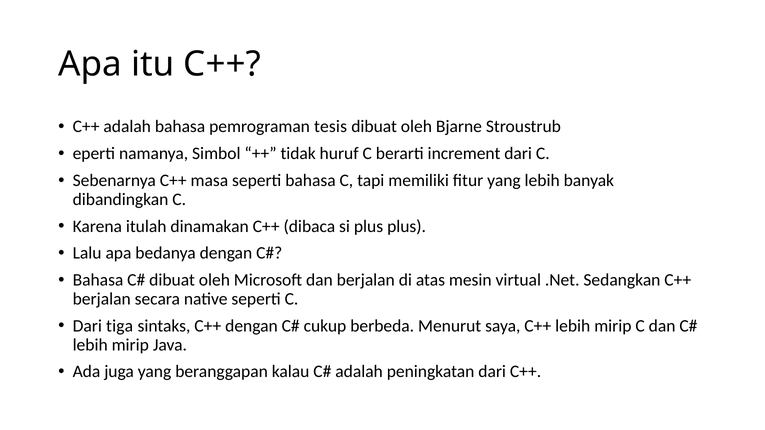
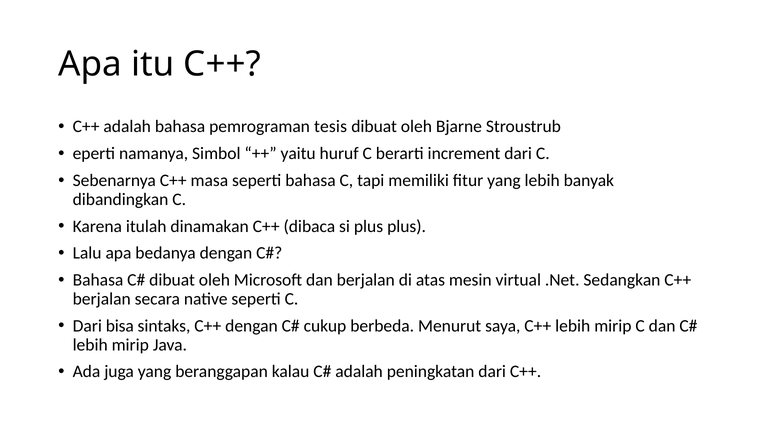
tidak: tidak -> yaitu (298, 154)
tiga: tiga -> bisa (120, 326)
